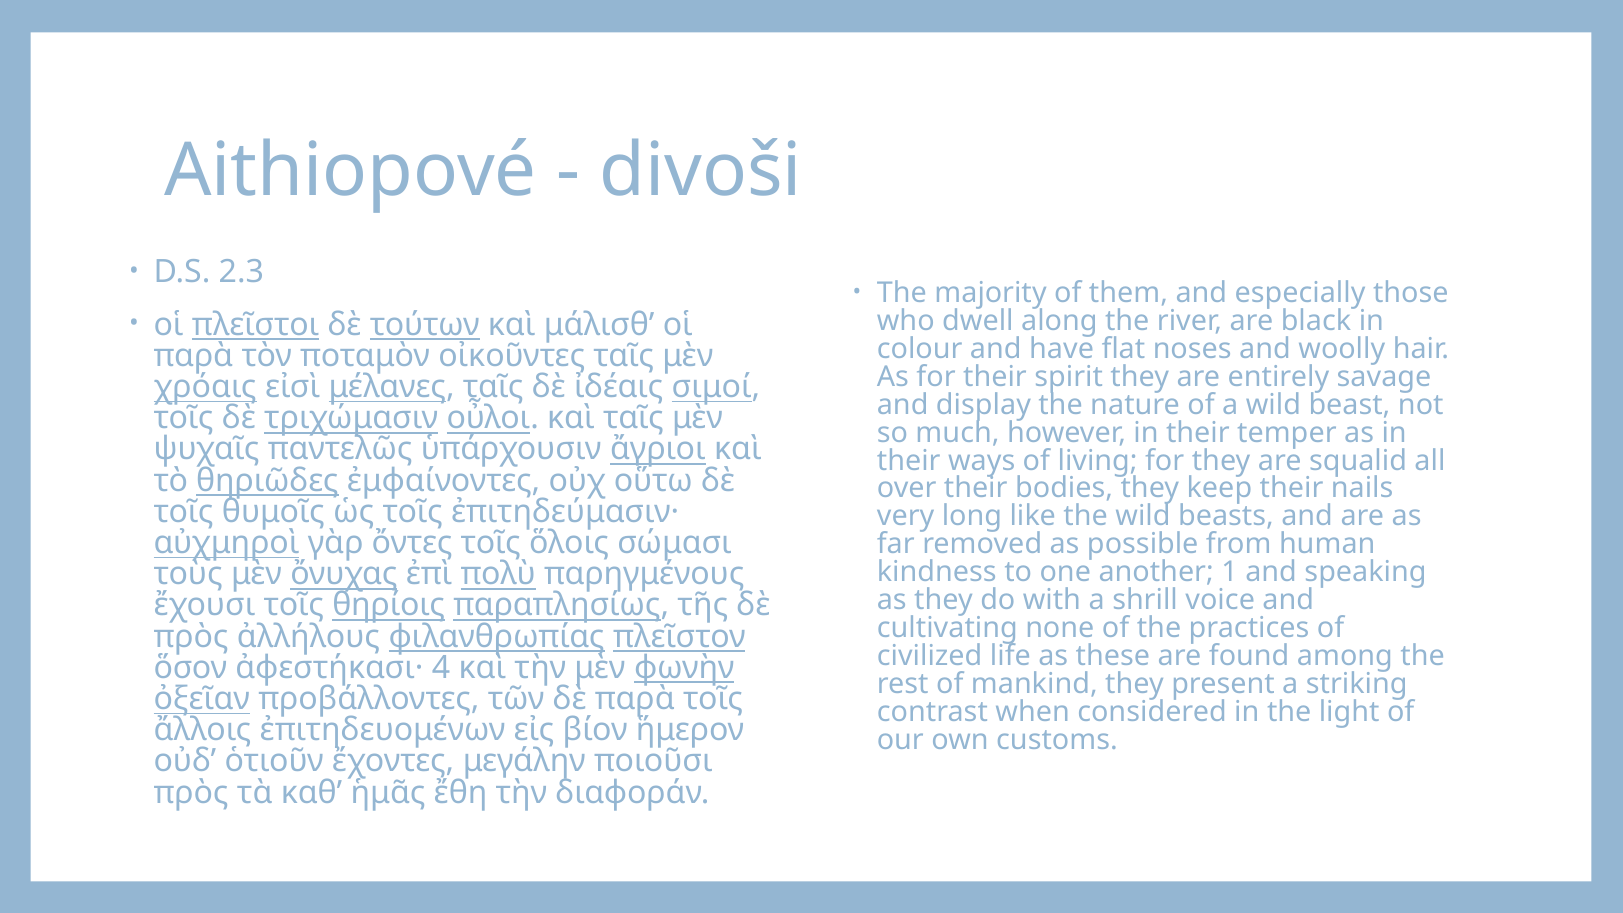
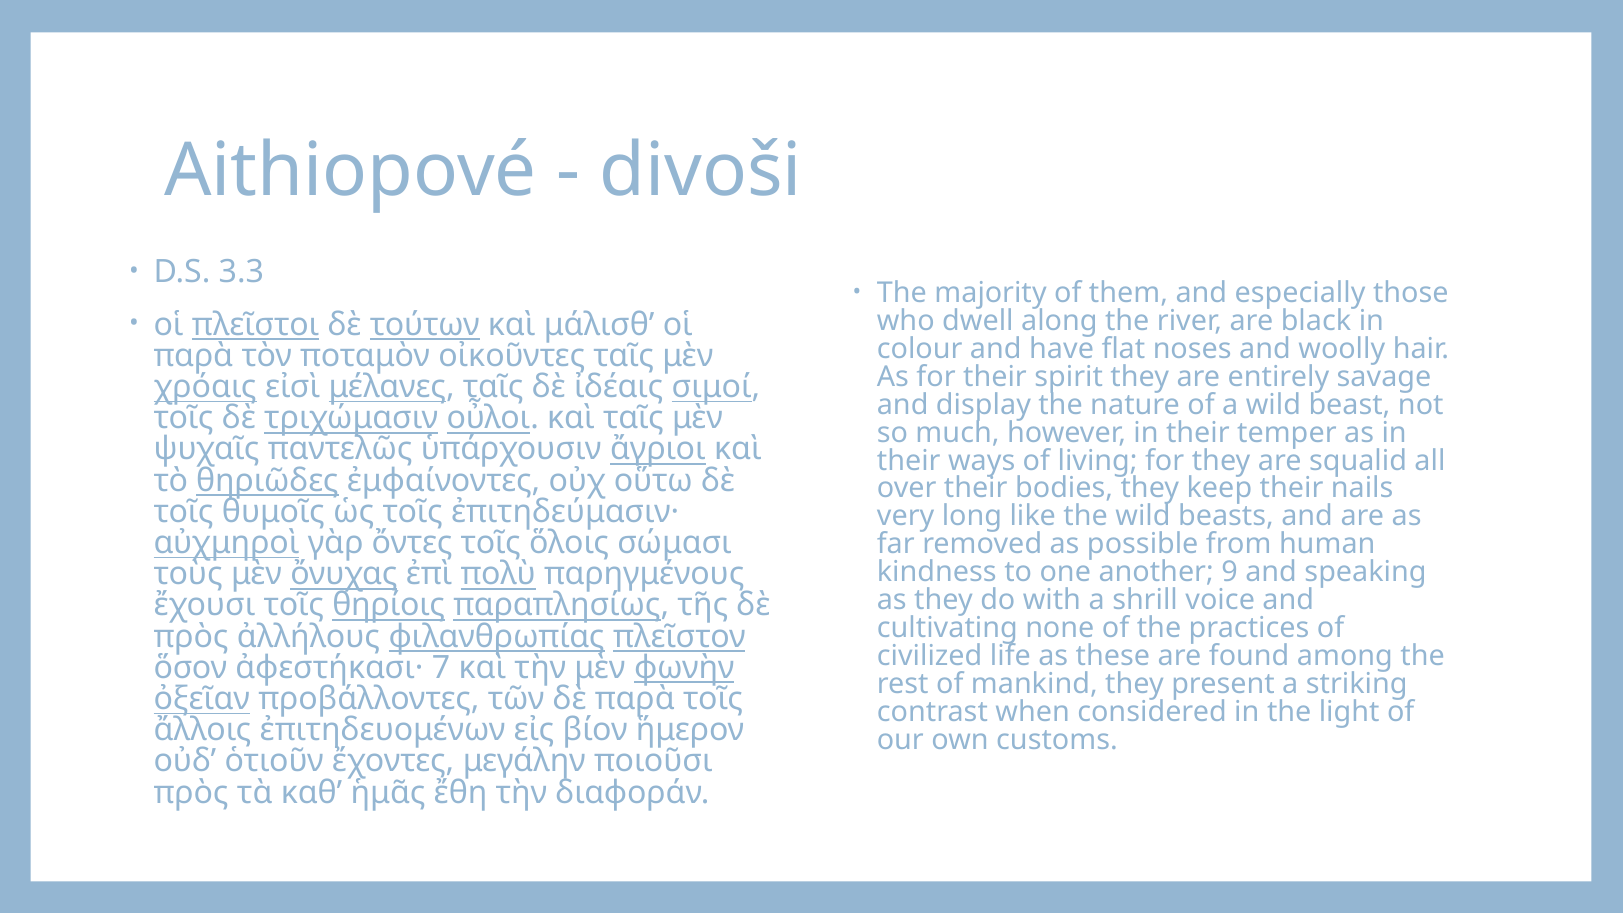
2.3: 2.3 -> 3.3 (241, 272)
1: 1 -> 9 (1230, 572)
4: 4 -> 7 (441, 668)
